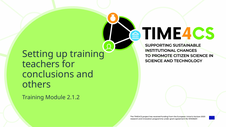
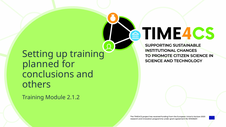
teachers: teachers -> planned (41, 64)
